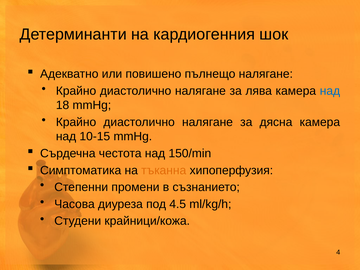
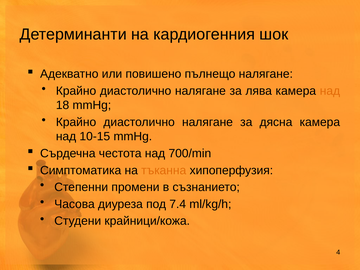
над colour: blue -> orange (330, 91)
150/min: 150/min -> 700/min (190, 153)
4.5: 4.5 -> 7.4 (178, 204)
